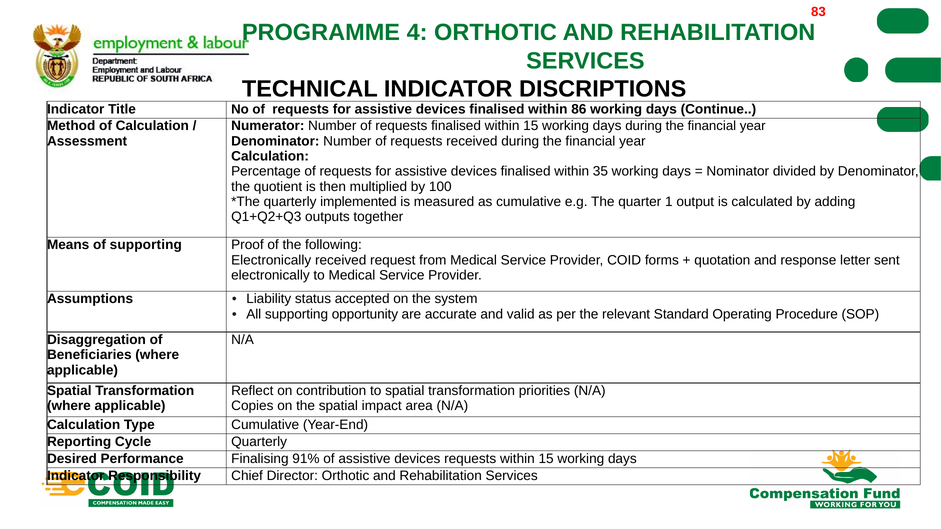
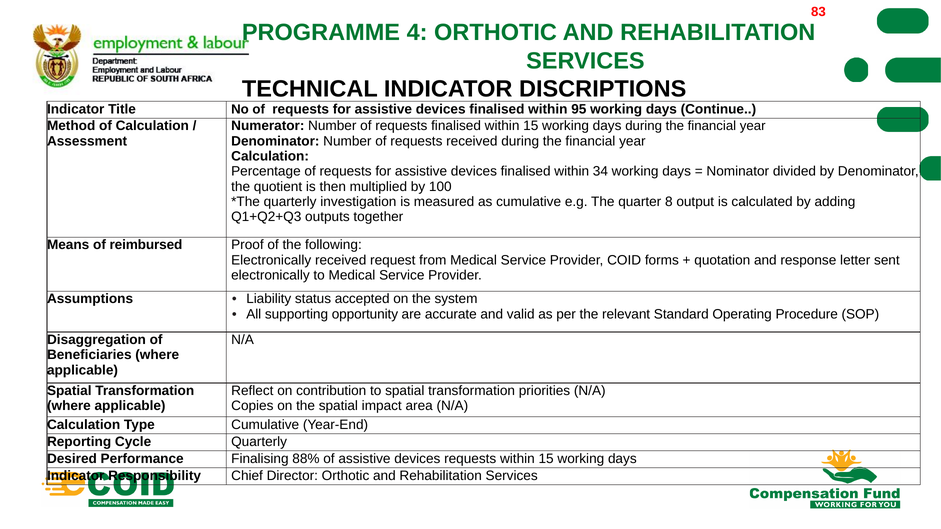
86: 86 -> 95 (579, 109)
35: 35 -> 34 (600, 172)
implemented: implemented -> investigation (358, 202)
1: 1 -> 8 (669, 202)
of supporting: supporting -> reimbursed (146, 245)
91%: 91% -> 88% (306, 459)
